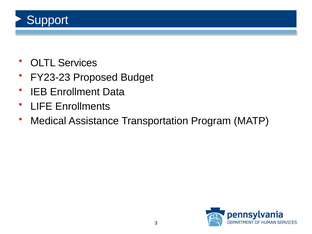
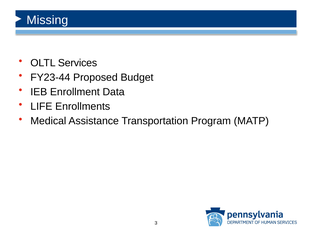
Support: Support -> Missing (47, 20)
FY23-23: FY23-23 -> FY23-44 (50, 77)
